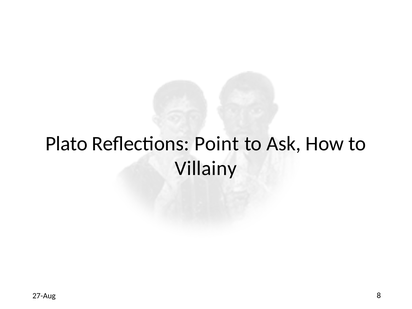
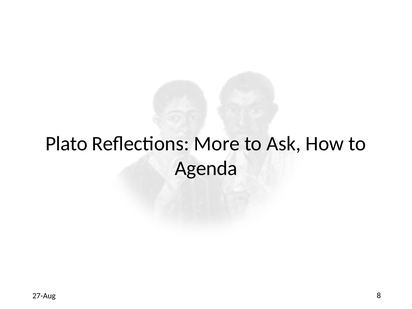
Point: Point -> More (217, 144)
Villainy: Villainy -> Agenda (206, 168)
